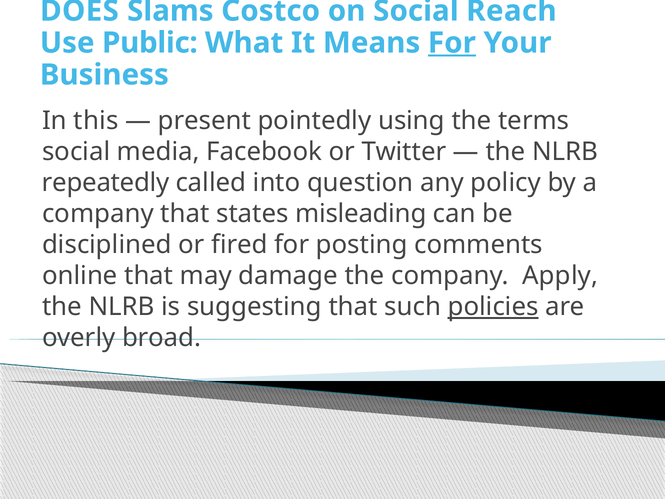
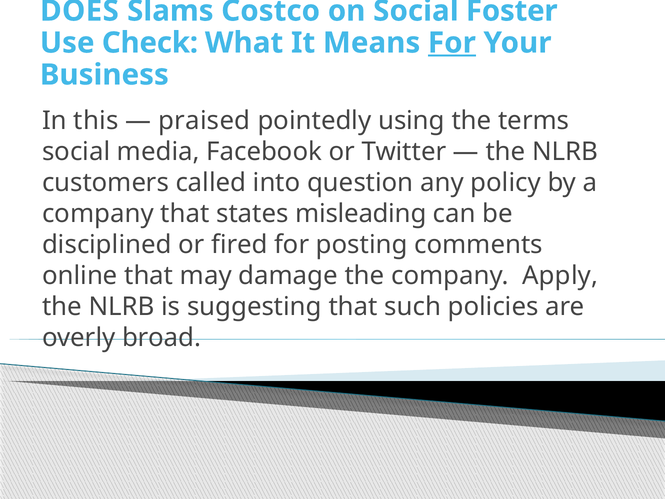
Reach: Reach -> Foster (512, 11)
Public: Public -> Check (150, 43)
present: present -> praised (204, 120)
repeatedly: repeatedly -> customers (106, 183)
policies underline: present -> none (493, 307)
